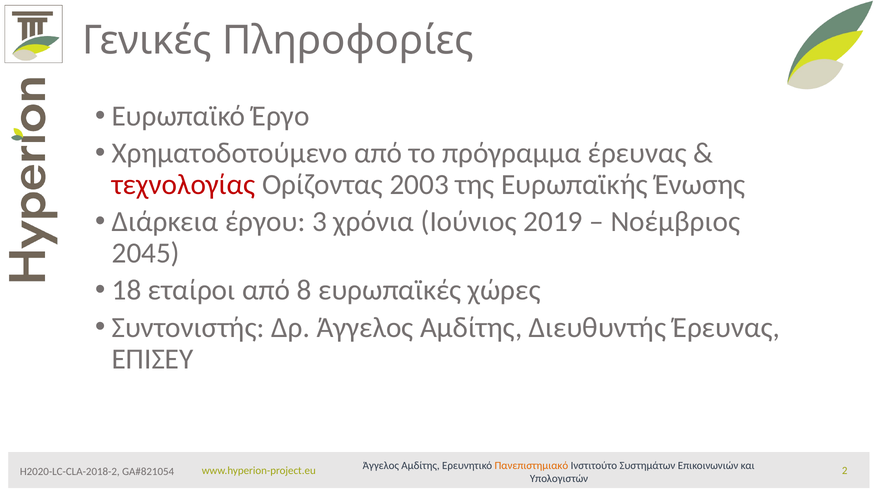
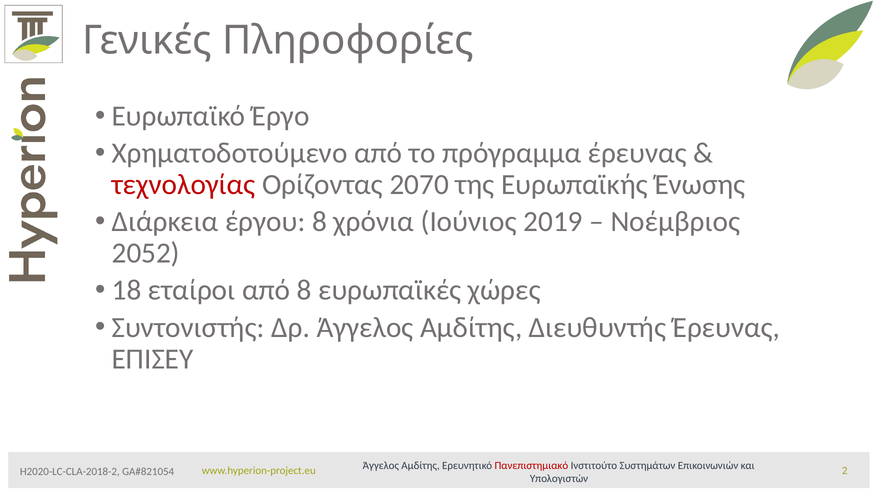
2003: 2003 -> 2070 (419, 185)
έργου 3: 3 -> 8 (319, 222)
2045: 2045 -> 2052 (146, 253)
Πανεπιστημιακό colour: orange -> red (531, 466)
